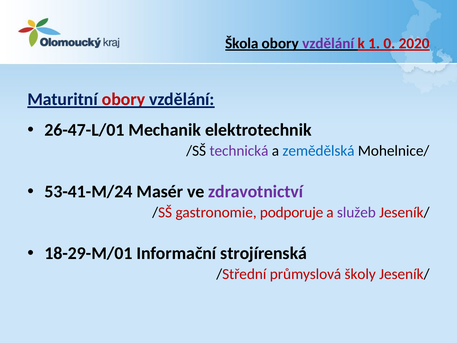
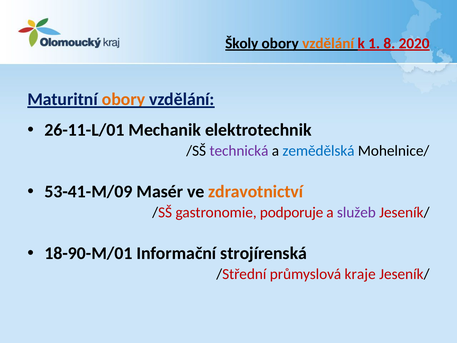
Škola: Škola -> Školy (242, 43)
vzdělání colour: purple -> orange (328, 43)
0: 0 -> 8 (389, 43)
obory colour: red -> orange (124, 99)
26-47-L/01: 26-47-L/01 -> 26-11-L/01 (85, 130)
53-41-M/24: 53-41-M/24 -> 53-41-M/09 (89, 191)
zdravotnictví colour: purple -> orange (256, 191)
18-29-M/01: 18-29-M/01 -> 18-90-M/01 (89, 253)
školy: školy -> kraje (360, 274)
